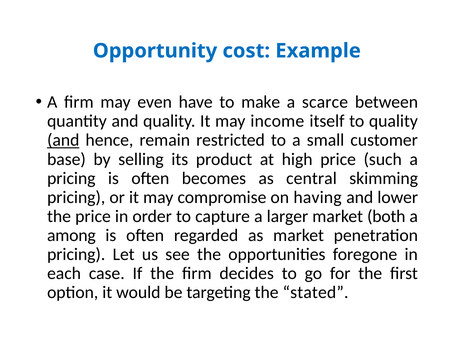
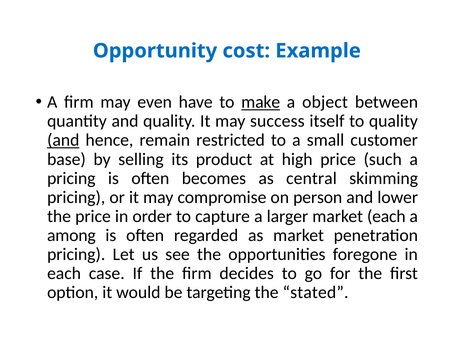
make underline: none -> present (261, 102)
scarce: scarce -> object (325, 102)
income: income -> success (277, 121)
having: having -> person (318, 197)
market both: both -> each (386, 217)
